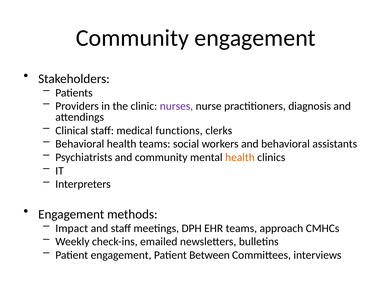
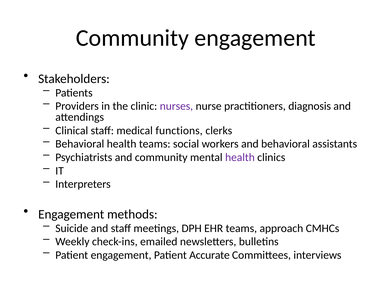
health colour: orange -> purple (240, 157)
Impact: Impact -> Suicide (72, 228)
Between: Between -> Accurate (209, 255)
